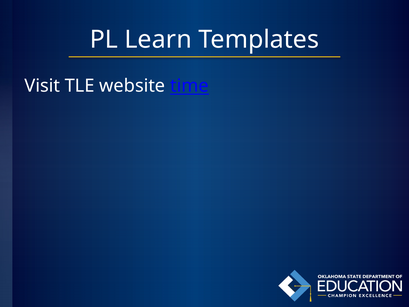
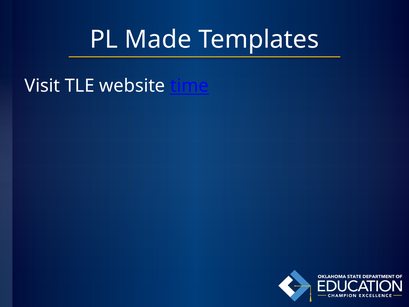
Learn: Learn -> Made (158, 40)
